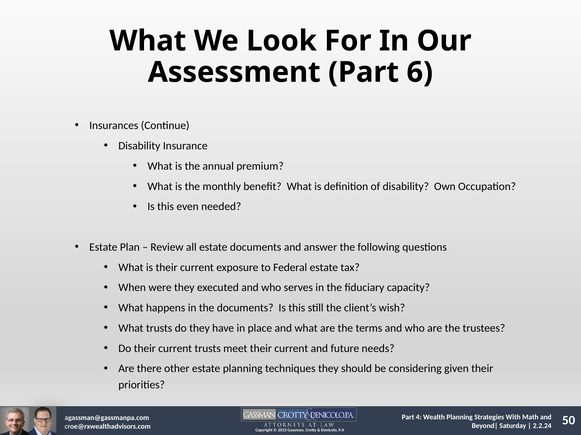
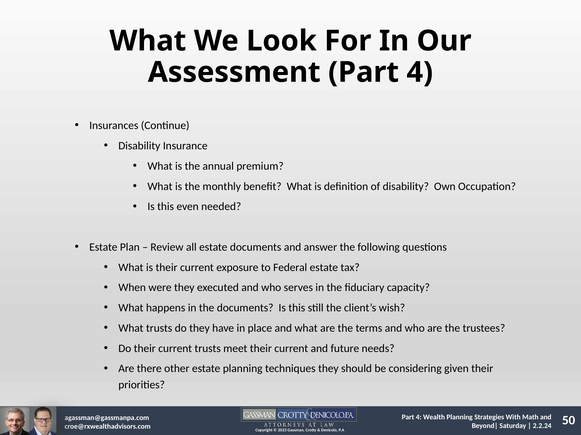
Assessment Part 6: 6 -> 4 (420, 72)
